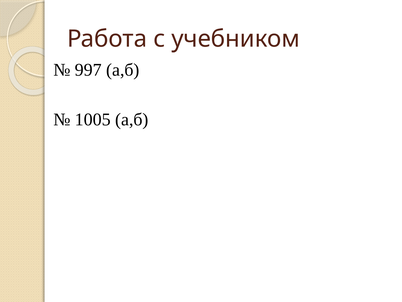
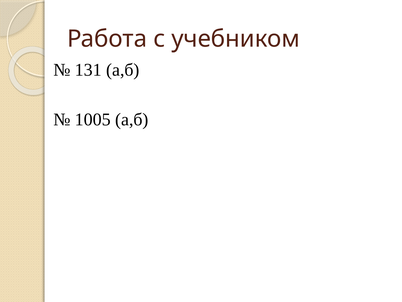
997: 997 -> 131 (88, 70)
